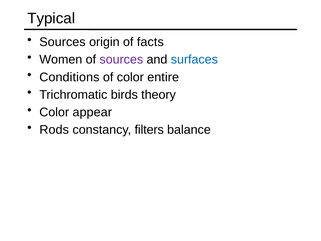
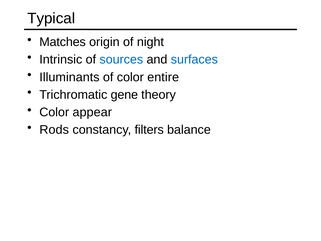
Sources: Sources -> Matches (63, 42)
facts: facts -> night (150, 42)
Women: Women -> Intrinsic (61, 60)
sources colour: purple -> blue (121, 60)
Conditions: Conditions -> Illuminants (69, 77)
birds: birds -> gene (124, 95)
